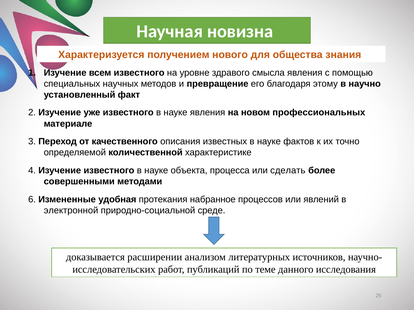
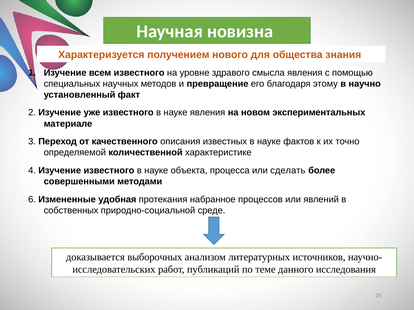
профессиональных: профессиональных -> экспериментальных (319, 113)
электронной: электронной -> собственных (71, 211)
расширении: расширении -> выборочных (155, 257)
